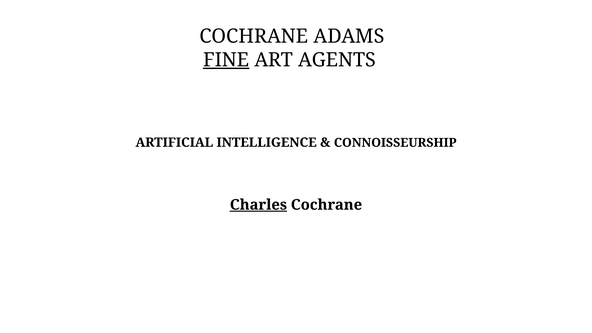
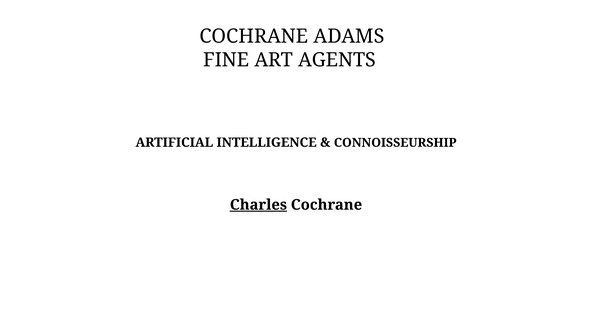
FINE underline: present -> none (226, 60)
